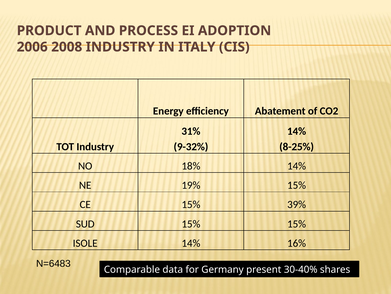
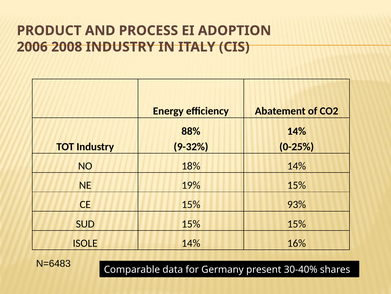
31%: 31% -> 88% (191, 131)
8-25%: 8-25% -> 0-25% (297, 146)
39%: 39% -> 93% (297, 204)
